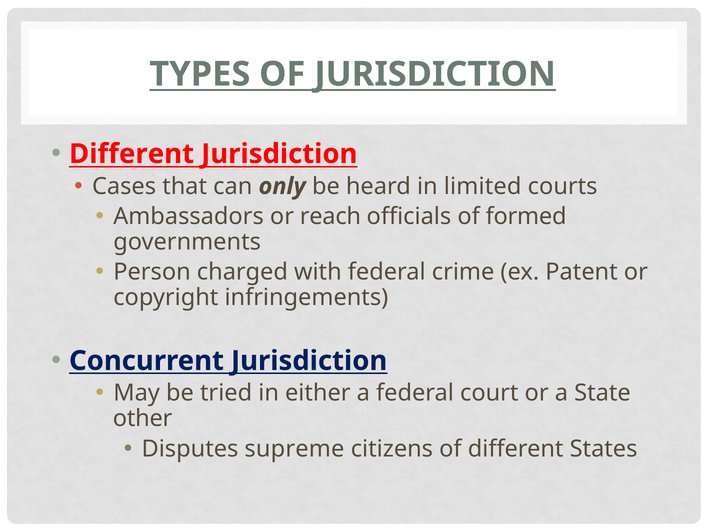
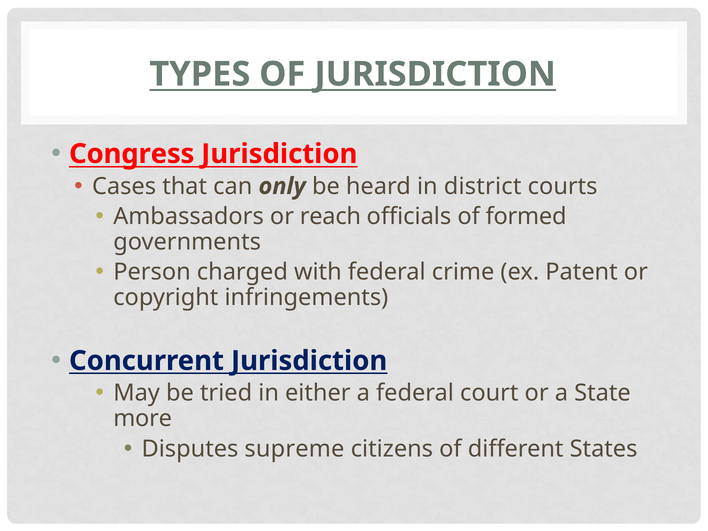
Different: Different -> Congress (132, 154)
limited: limited -> district (483, 186)
other: other -> more (143, 419)
